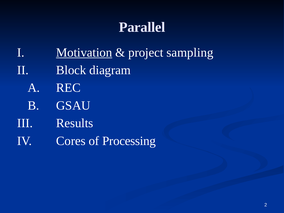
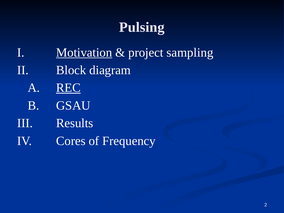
Parallel: Parallel -> Pulsing (142, 27)
REC underline: none -> present (68, 88)
Processing: Processing -> Frequency (129, 141)
